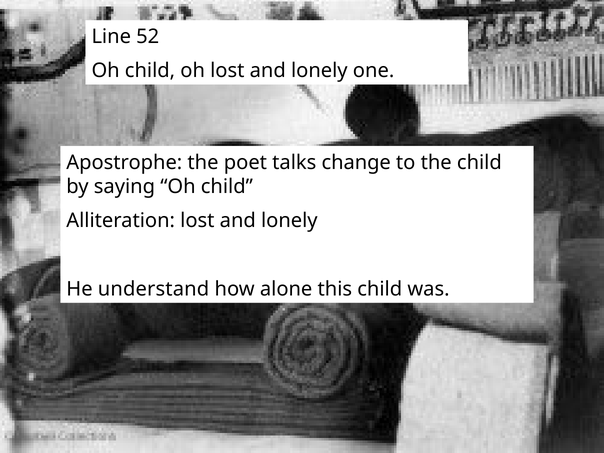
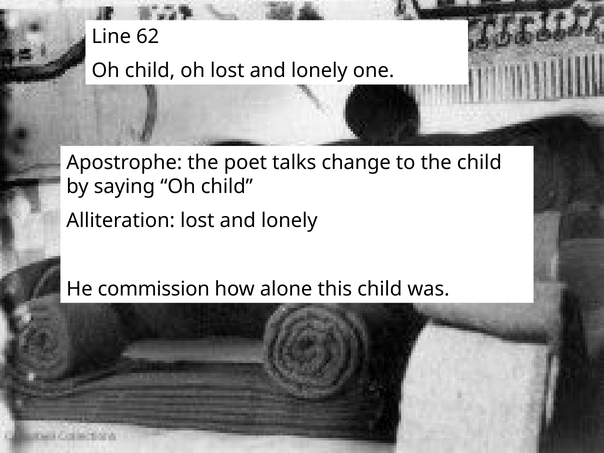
52: 52 -> 62 (148, 37)
understand: understand -> commission (154, 289)
